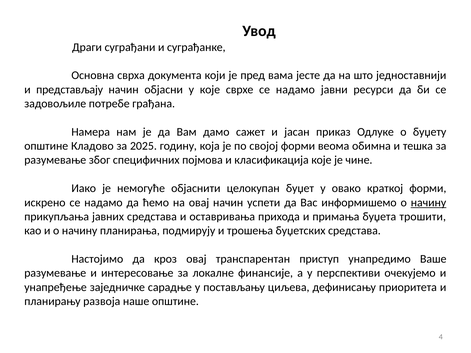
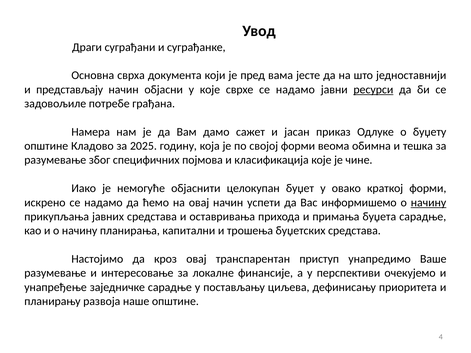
ресурси underline: none -> present (373, 90)
буџета трошити: трошити -> сарадње (423, 217)
подмирују: подмирују -> капитални (189, 231)
